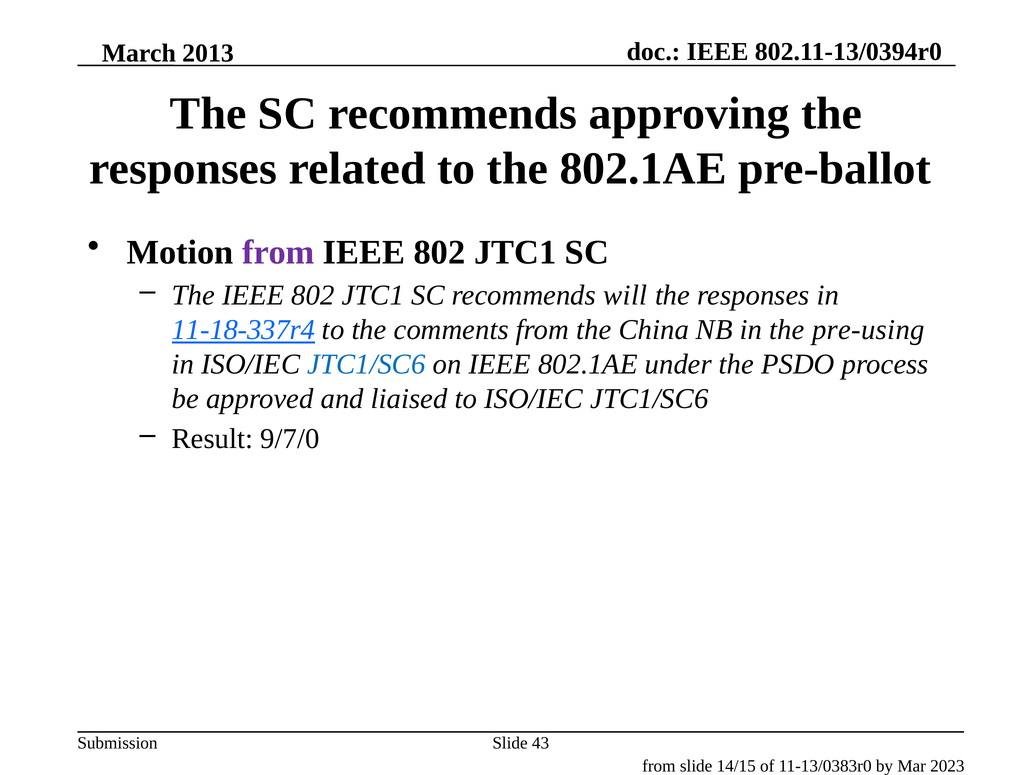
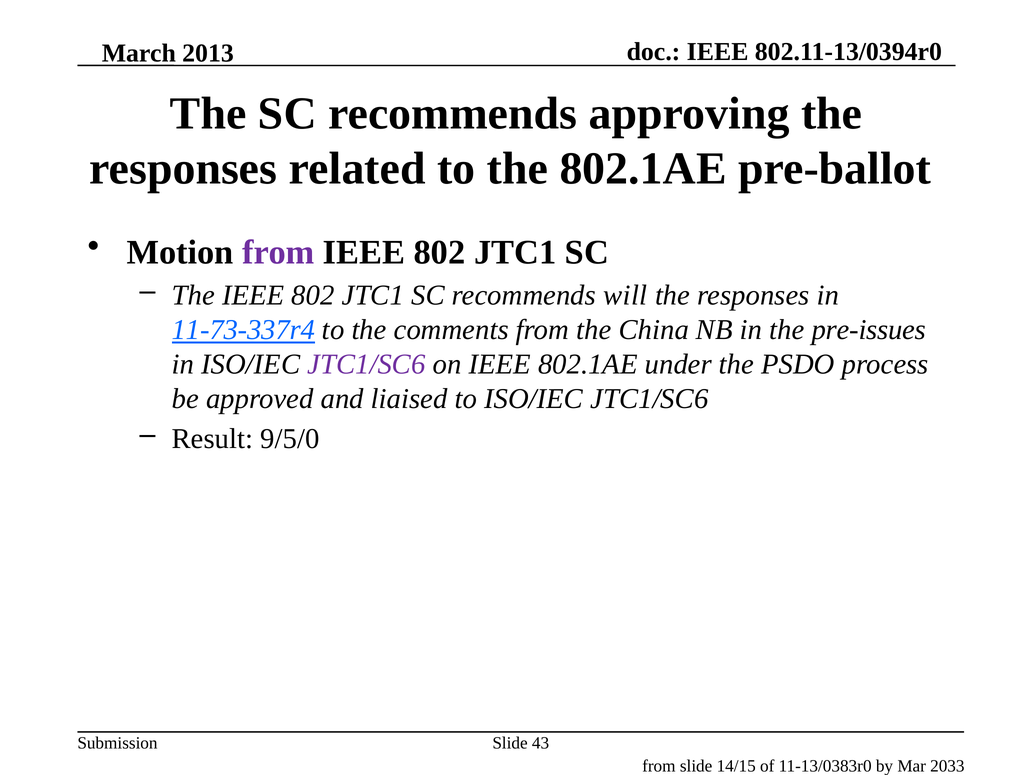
11-18-337r4: 11-18-337r4 -> 11-73-337r4 (243, 330)
pre-using: pre-using -> pre-issues (869, 330)
JTC1/SC6 colour: blue -> purple (366, 364)
9/7/0: 9/7/0 -> 9/5/0 (290, 439)
2023: 2023 -> 2033 (947, 766)
